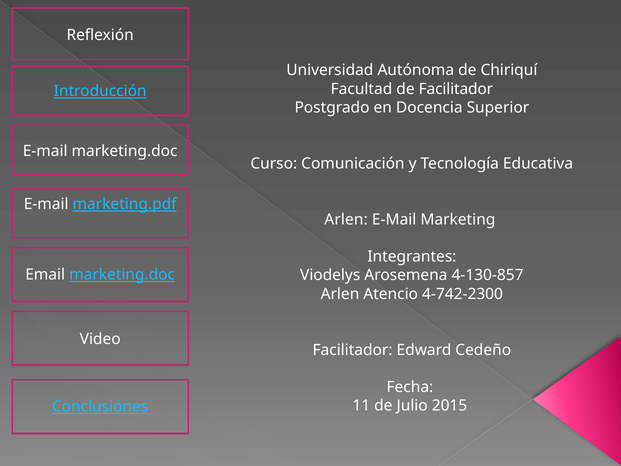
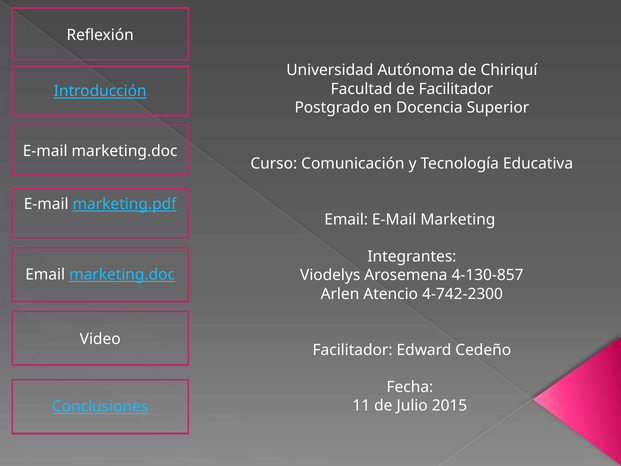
Arlen: Arlen -> Email (346, 219)
